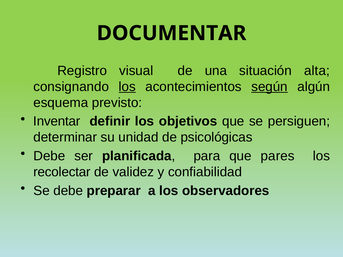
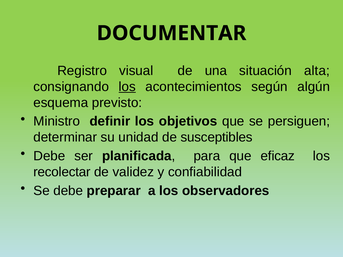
según underline: present -> none (270, 87)
Inventar: Inventar -> Ministro (57, 121)
psicológicas: psicológicas -> susceptibles (217, 137)
pares: pares -> eficaz (278, 156)
